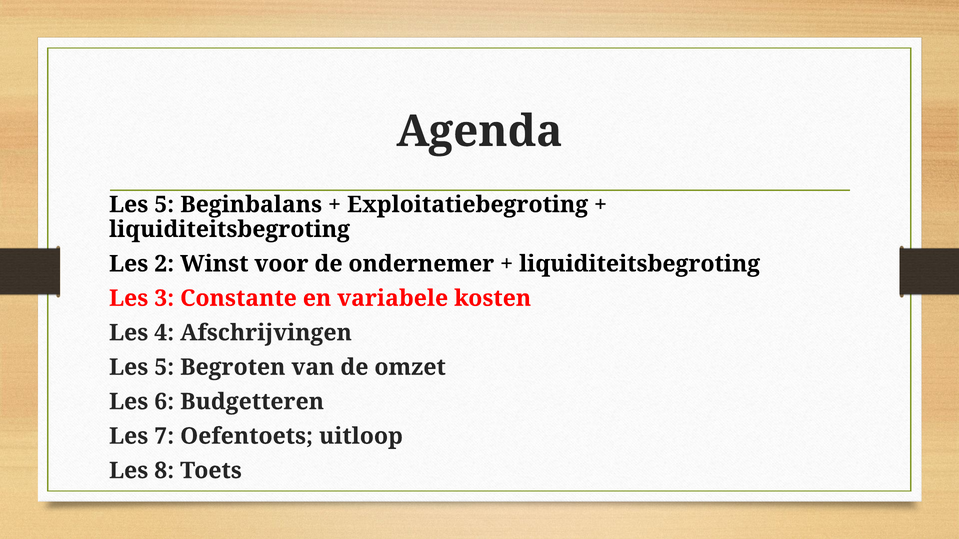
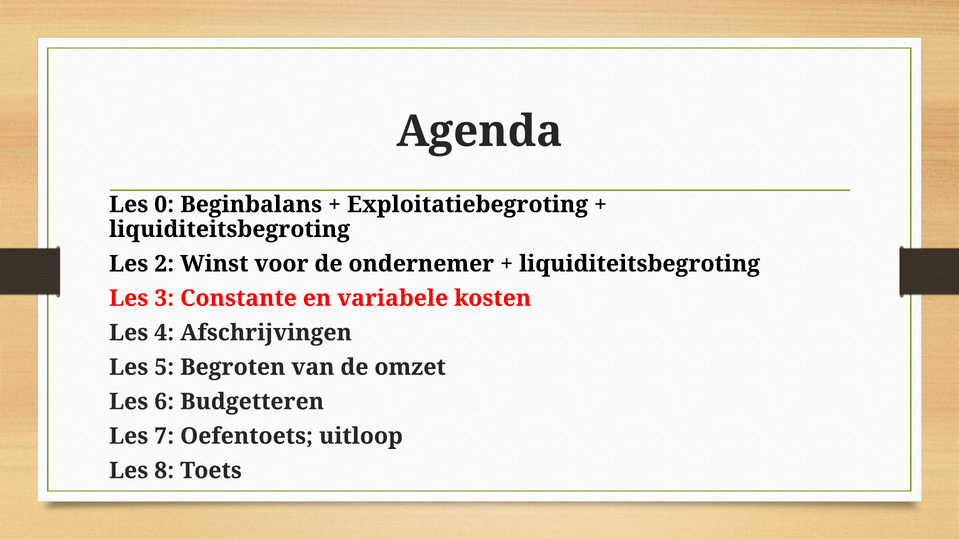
5: 5 -> 0 (164, 205)
